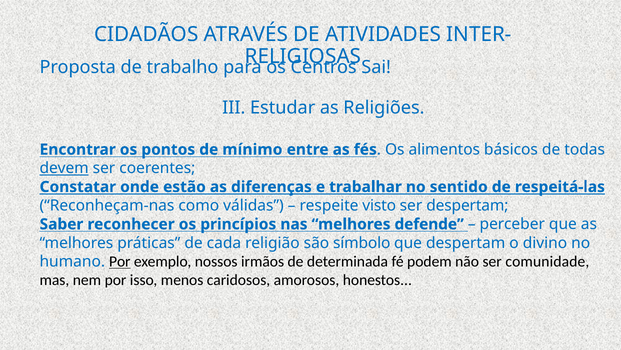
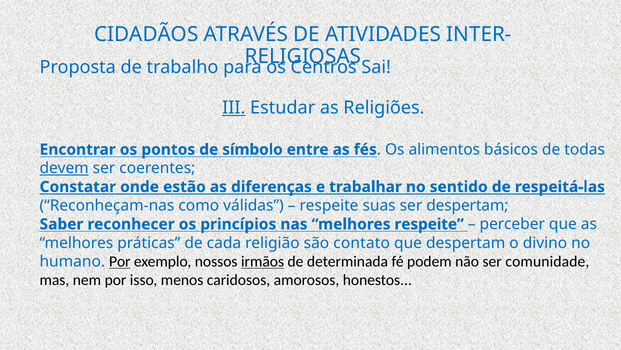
III underline: none -> present (234, 108)
mínimo: mínimo -> símbolo (253, 149)
visto: visto -> suas (379, 205)
melhores defende: defende -> respeite (429, 224)
símbolo: símbolo -> contato (362, 242)
irmãos underline: none -> present (263, 261)
